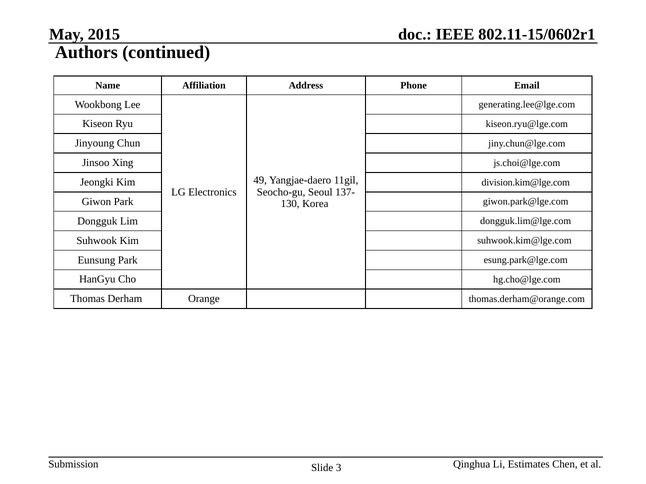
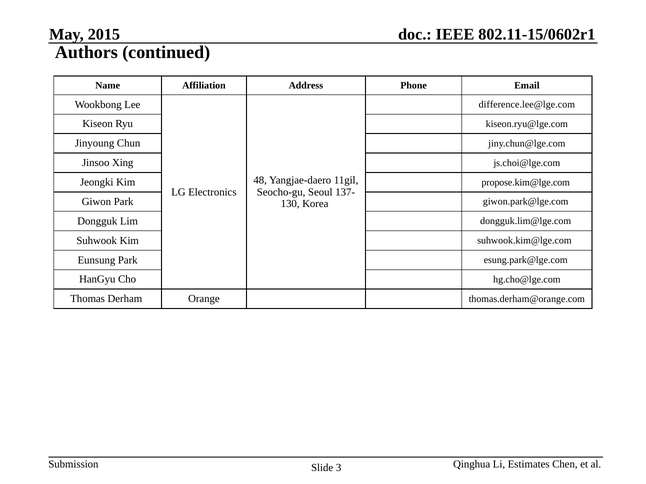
generating.lee@lge.com: generating.lee@lge.com -> difference.lee@lge.com (527, 105)
49: 49 -> 48 (260, 180)
division.kim@lge.com: division.kim@lge.com -> propose.kim@lge.com (526, 182)
